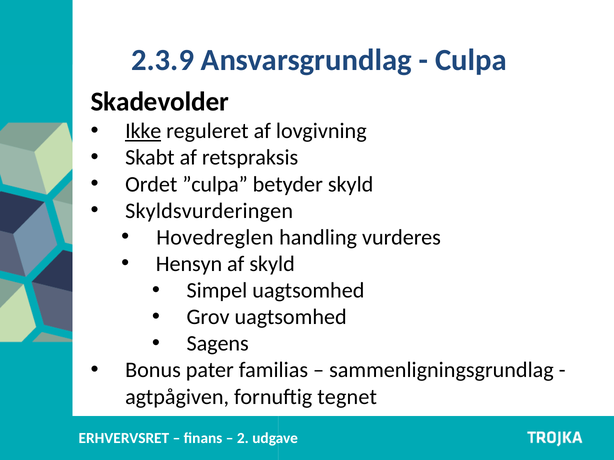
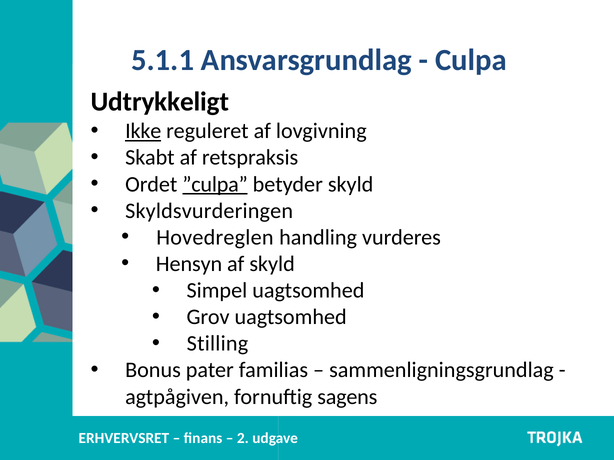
2.3.9: 2.3.9 -> 5.1.1 (163, 60)
Skadevolder: Skadevolder -> Udtrykkeligt (160, 102)
”culpa underline: none -> present (215, 184)
Sagens: Sagens -> Stilling (217, 344)
tegnet: tegnet -> sagens (347, 397)
